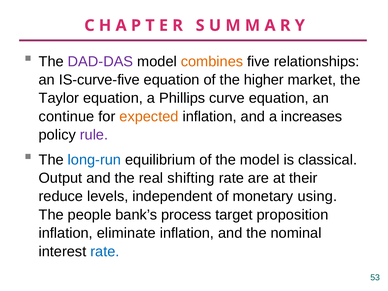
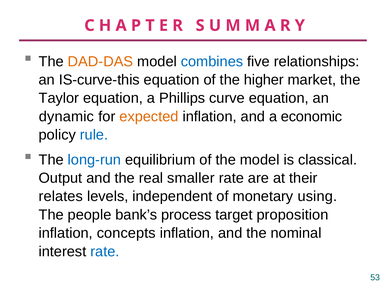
DAD-DAS colour: purple -> orange (100, 61)
combines colour: orange -> blue (212, 61)
IS-curve-five: IS-curve-five -> IS-curve-this (99, 80)
continue: continue -> dynamic (66, 116)
increases: increases -> economic (312, 116)
rule colour: purple -> blue (94, 135)
shifting: shifting -> smaller (191, 178)
reduce: reduce -> relates (61, 196)
eliminate: eliminate -> concepts (126, 233)
